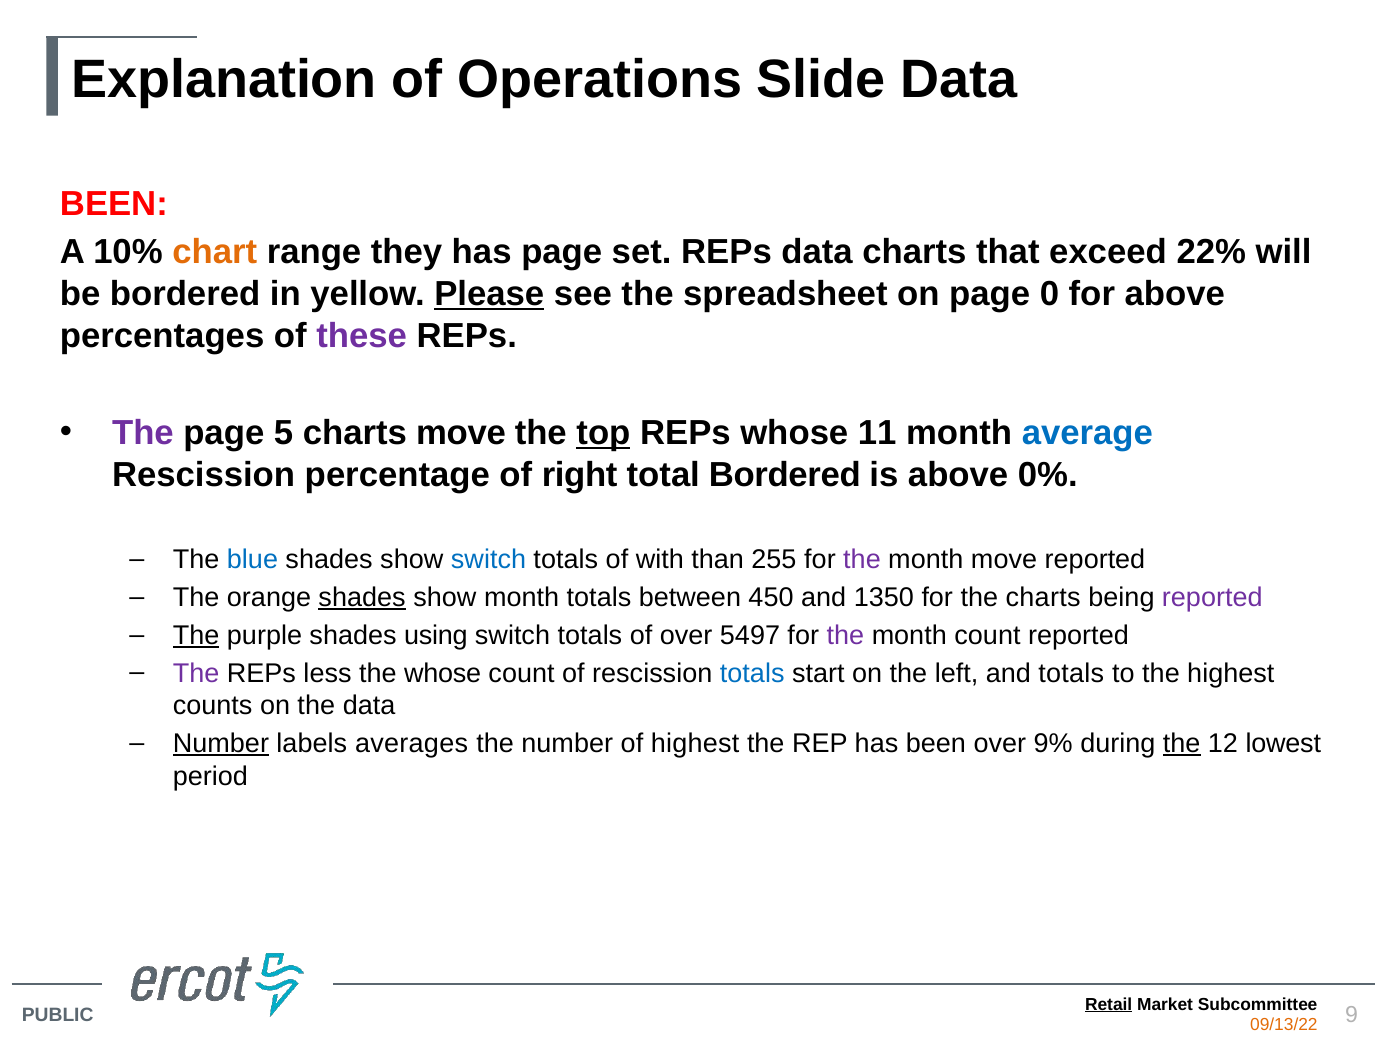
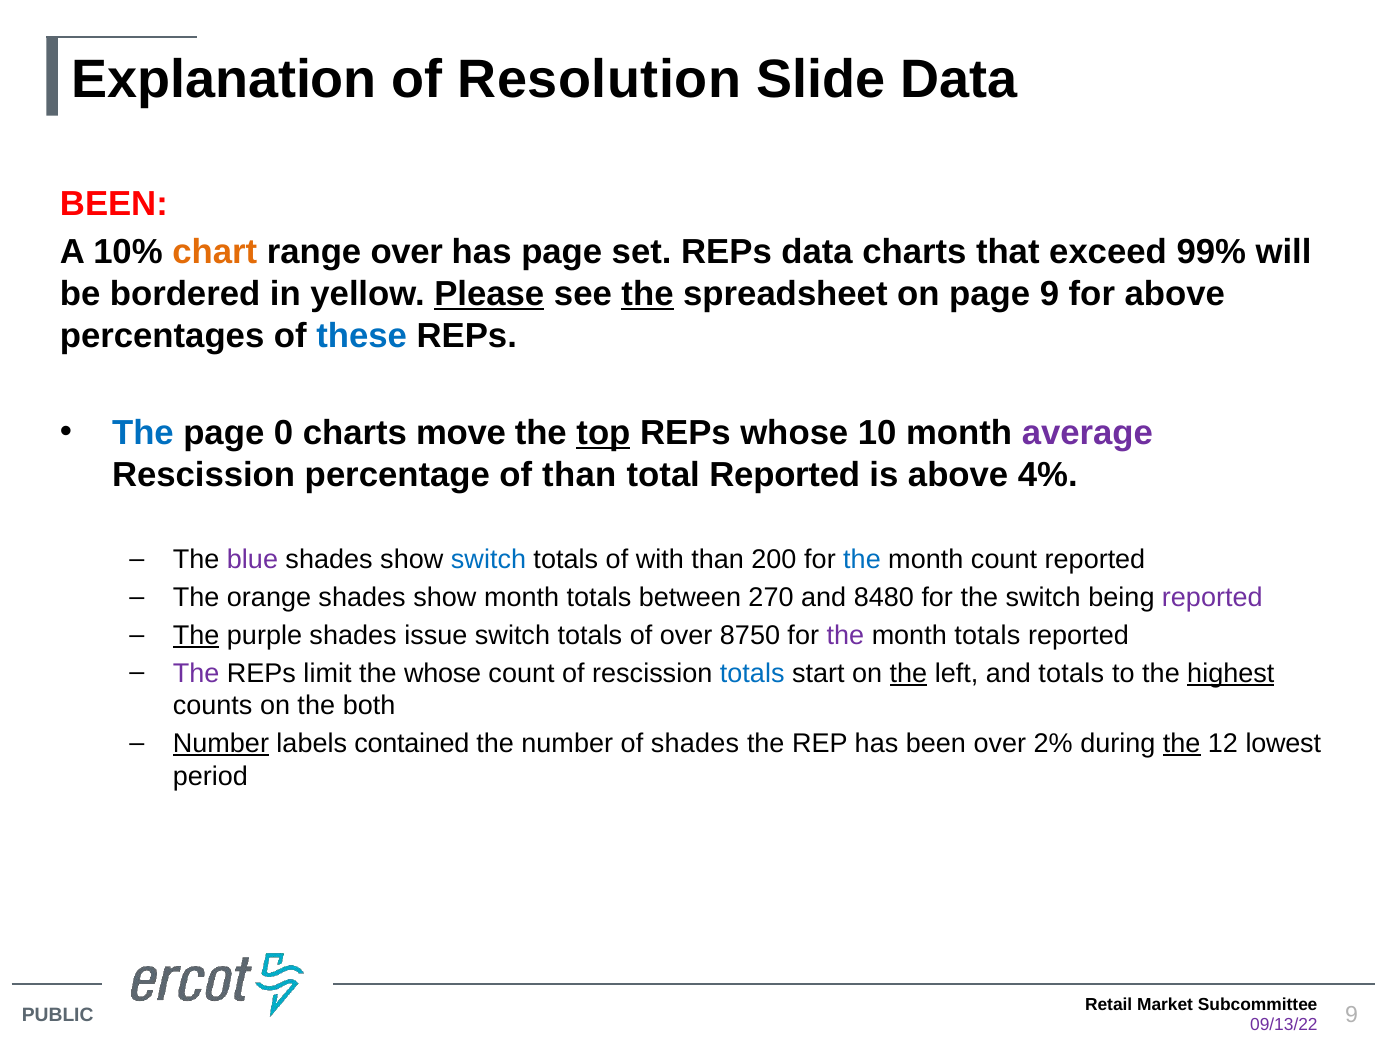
Operations: Operations -> Resolution (599, 80)
range they: they -> over (407, 252)
22%: 22% -> 99% (1211, 252)
the underline: none -> present (648, 294)
page 0: 0 -> 9 (1049, 294)
these colour: purple -> blue (362, 336)
The colour: purple -> blue (143, 433)
5: 5 -> 0 (284, 433)
11: 11 -> 10 (877, 433)
average colour: blue -> purple (1087, 433)
of right: right -> than (579, 475)
total Bordered: Bordered -> Reported (785, 475)
0%: 0% -> 4% (1048, 475)
blue colour: blue -> purple (252, 560)
255: 255 -> 200 (774, 560)
the colour: purple -> blue (862, 560)
month move: move -> count (1004, 560)
shades underline: present -> none (362, 598)
450: 450 -> 270 (771, 598)
1350: 1350 -> 8480 (884, 598)
the charts: charts -> switch (1043, 598)
using: using -> issue (436, 635)
5497: 5497 -> 8750 (750, 635)
count: count -> totals (987, 635)
less: less -> limit (328, 673)
the underline: none -> present (908, 673)
highest underline: none -> present (1231, 673)
the data: data -> both (369, 706)
averages: averages -> contained (412, 743)
of highest: highest -> shades (695, 743)
9%: 9% -> 2% (1053, 743)
Retail underline: present -> none (1109, 1004)
09/13/22 colour: orange -> purple (1284, 1025)
